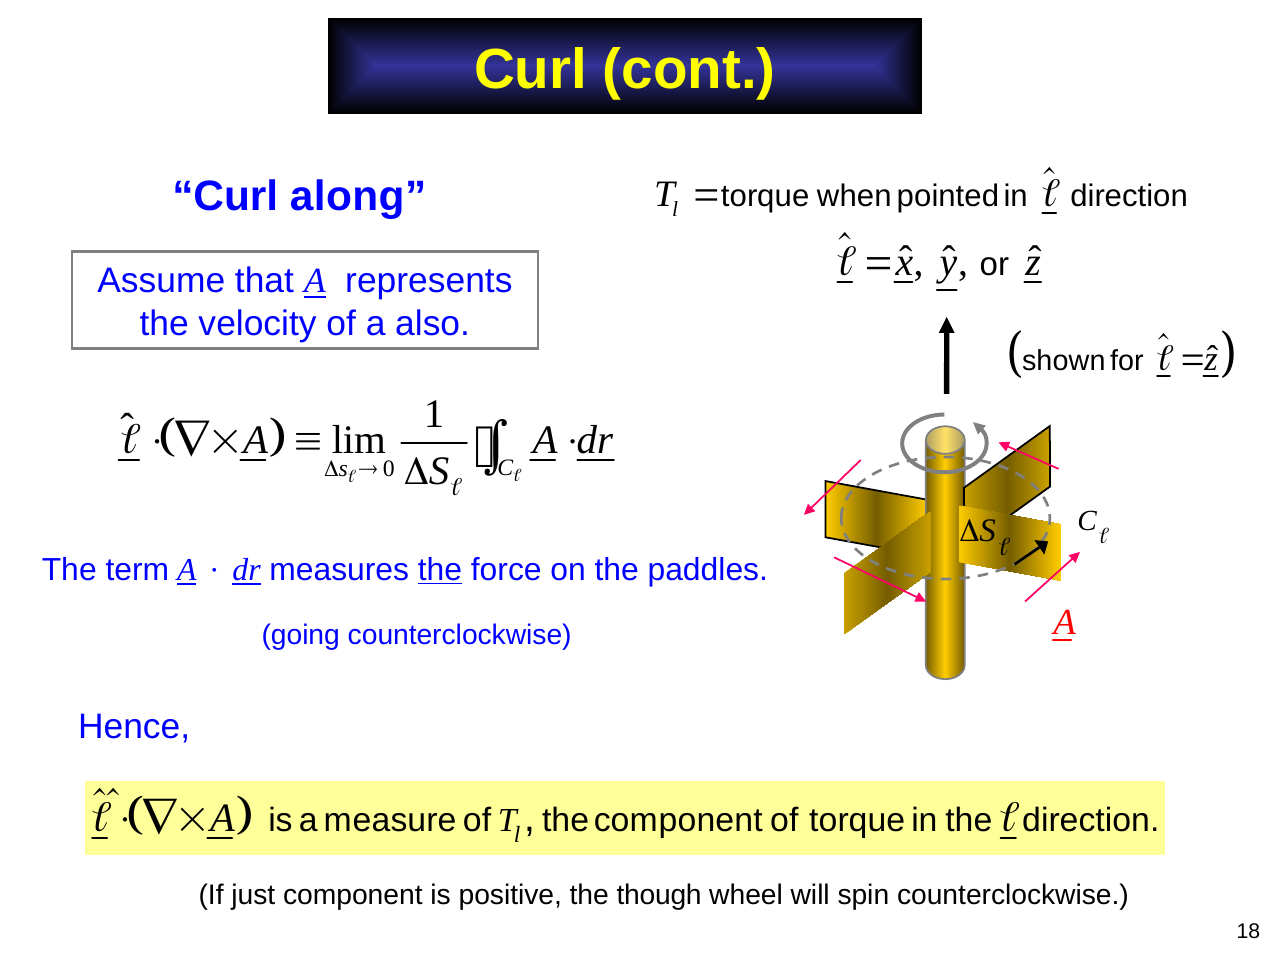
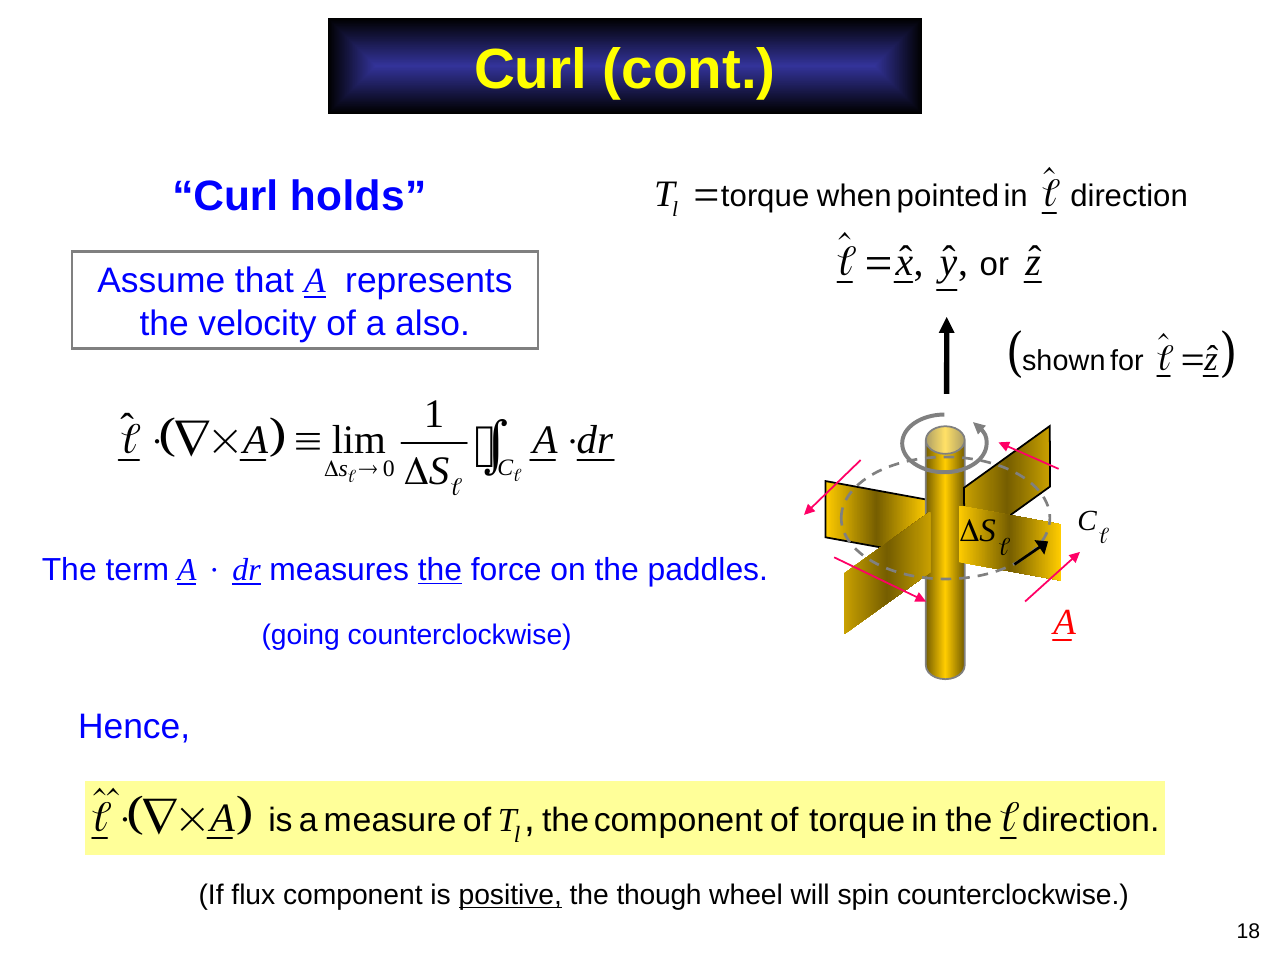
along: along -> holds (358, 196)
just: just -> flux (253, 895)
positive underline: none -> present (510, 895)
